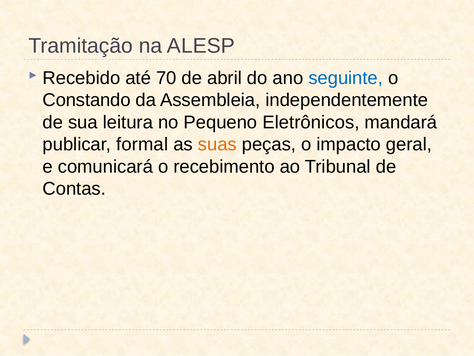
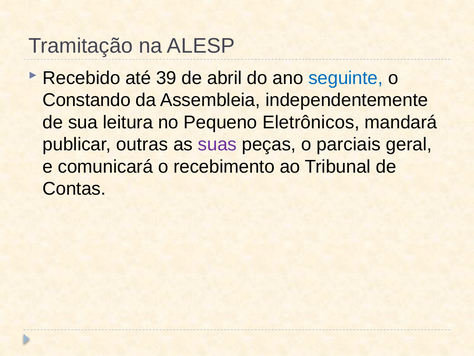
70: 70 -> 39 (166, 78)
formal: formal -> outras (142, 144)
suas colour: orange -> purple (217, 144)
impacto: impacto -> parciais (349, 144)
